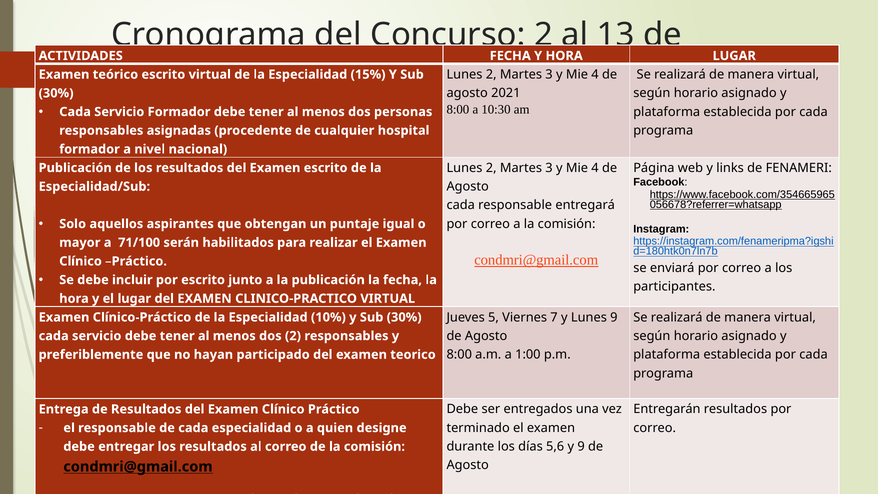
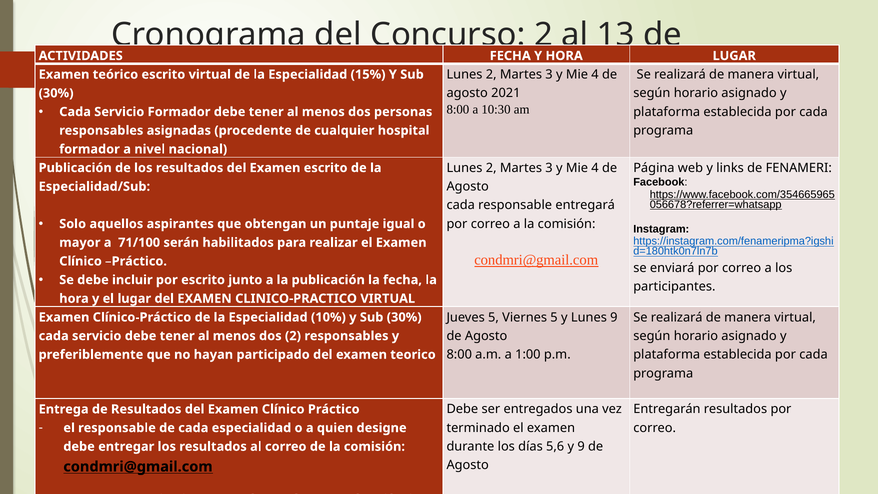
Viernes 7: 7 -> 5 (554, 317)
